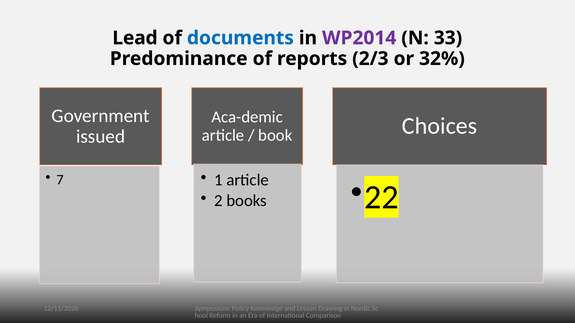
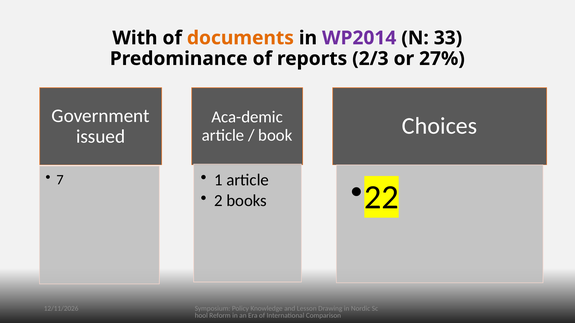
Lead: Lead -> With (135, 38)
documents colour: blue -> orange (240, 38)
32%: 32% -> 27% (442, 59)
